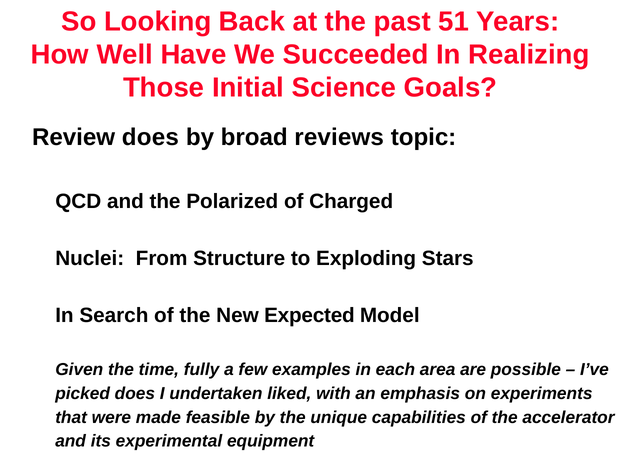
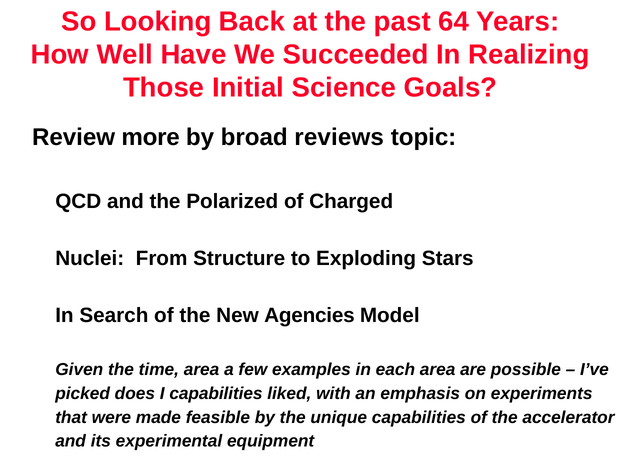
51: 51 -> 64 (454, 21)
Review does: does -> more (151, 137)
Expected: Expected -> Agencies (309, 315)
time fully: fully -> area (202, 370)
I undertaken: undertaken -> capabilities (216, 393)
